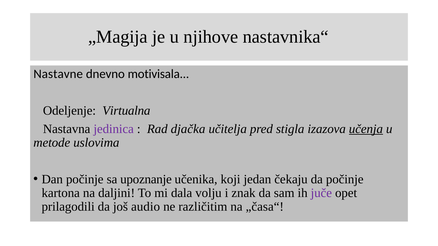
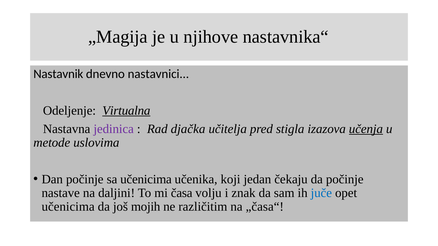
Nastavne: Nastavne -> Nastavnik (58, 74)
motivisala: motivisala -> nastavnici (158, 74)
Virtualna underline: none -> present (126, 111)
sa upoznanje: upoznanje -> učenicima (146, 179)
kartona: kartona -> nastave (61, 193)
dala: dala -> časa (182, 193)
juče colour: purple -> blue (321, 193)
prilagodili: prilagodili -> učenicima (68, 207)
audio: audio -> mojih (146, 207)
